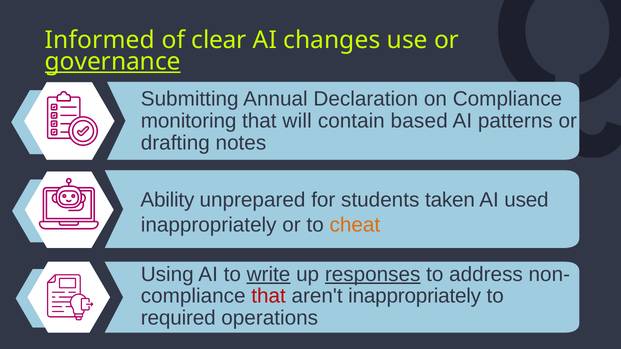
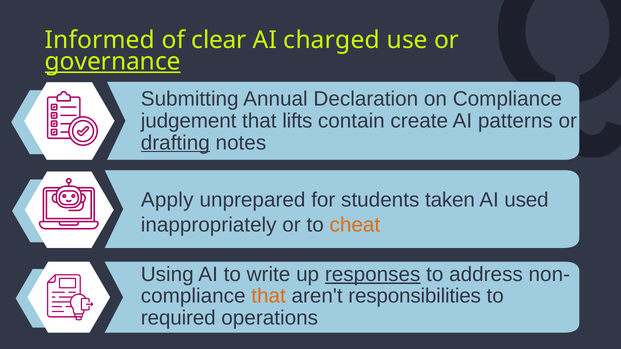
changes: changes -> charged (332, 40)
monitoring: monitoring -> judgement (189, 121)
will: will -> lifts (297, 121)
based: based -> create (419, 121)
drafting underline: none -> present (175, 143)
Ability: Ability -> Apply (167, 200)
write underline: present -> none (269, 275)
that colour: red -> orange (269, 296)
aren't inappropriately: inappropriately -> responsibilities (415, 296)
